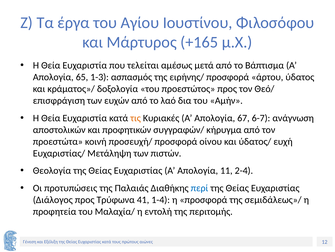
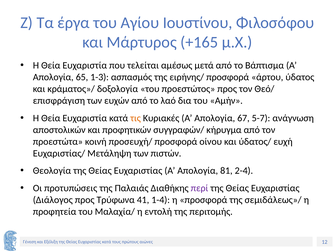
6-7: 6-7 -> 5-7 (261, 118)
11: 11 -> 81 (226, 170)
περί colour: blue -> purple (199, 188)
